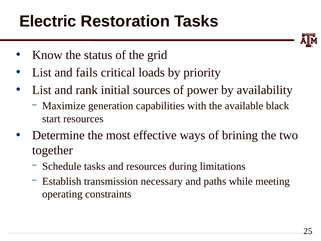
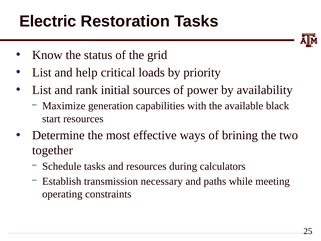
fails: fails -> help (87, 72)
limitations: limitations -> calculators (223, 166)
